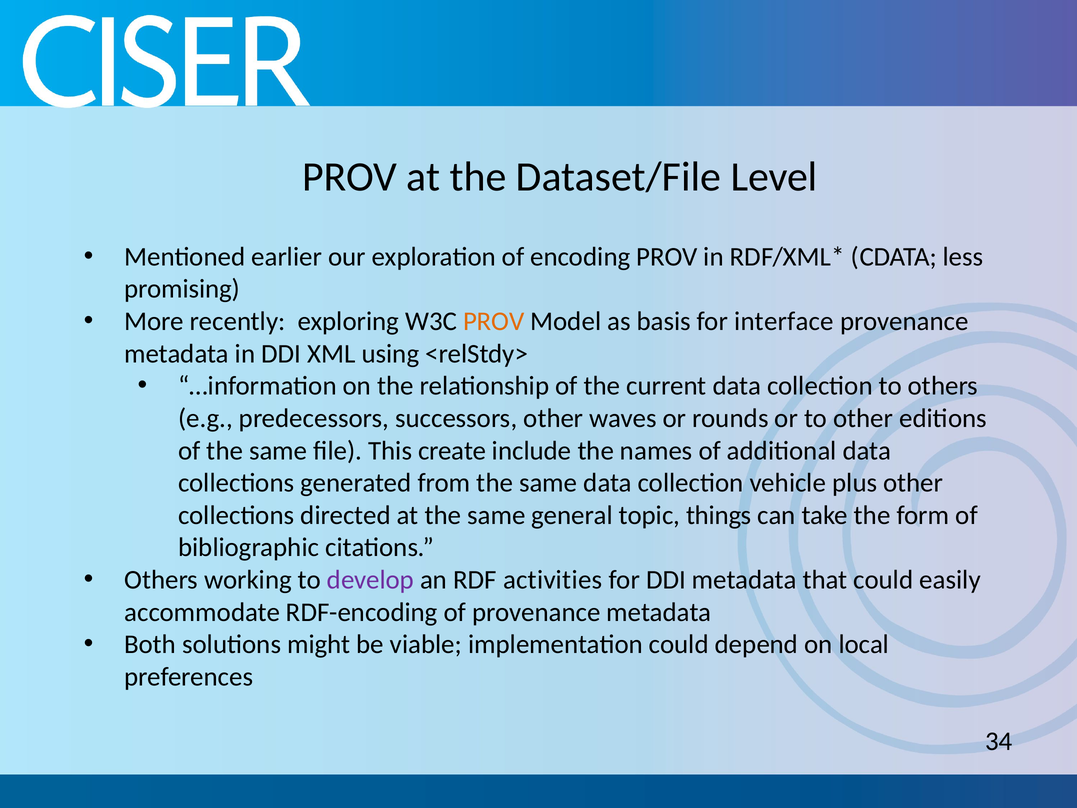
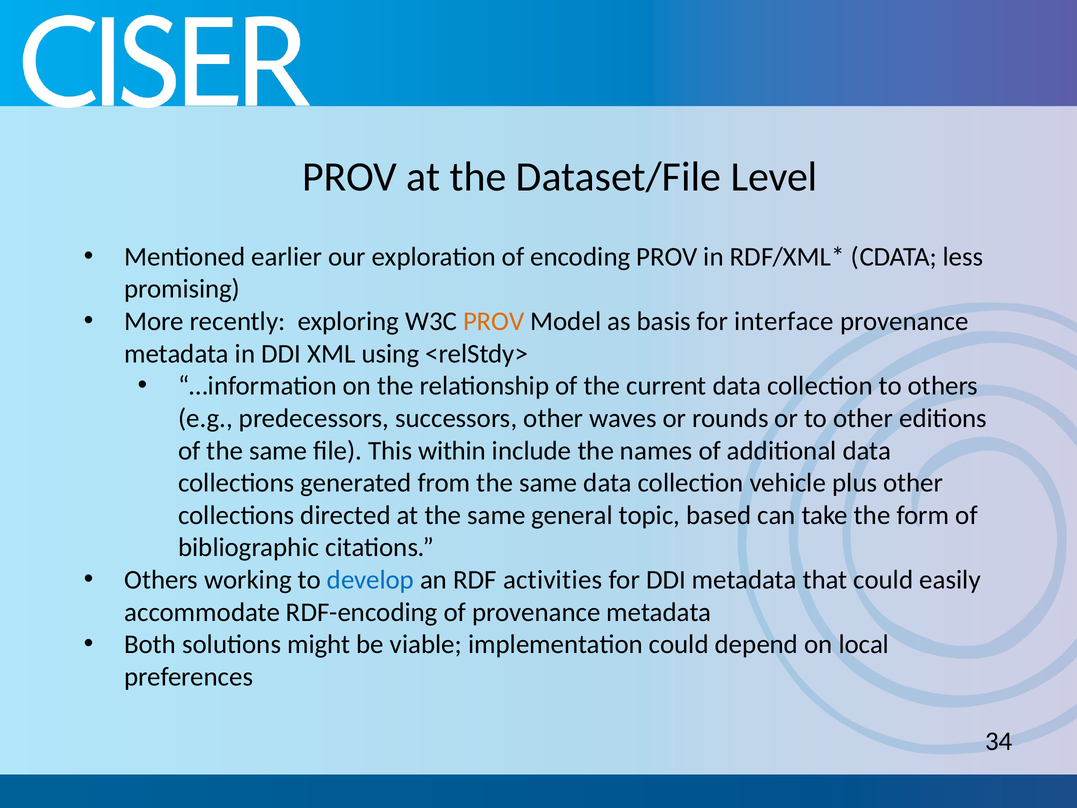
create: create -> within (452, 450)
things: things -> based (719, 515)
develop colour: purple -> blue (371, 580)
